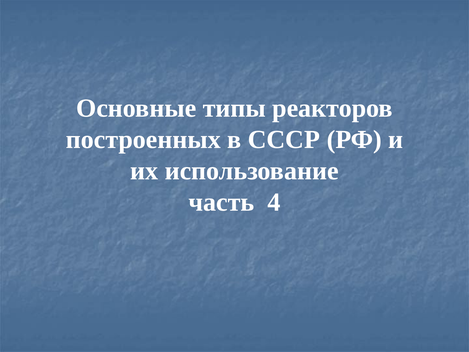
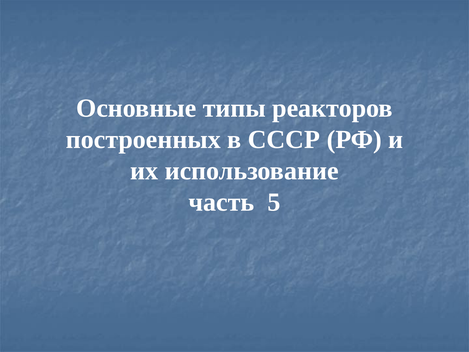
4: 4 -> 5 (274, 202)
